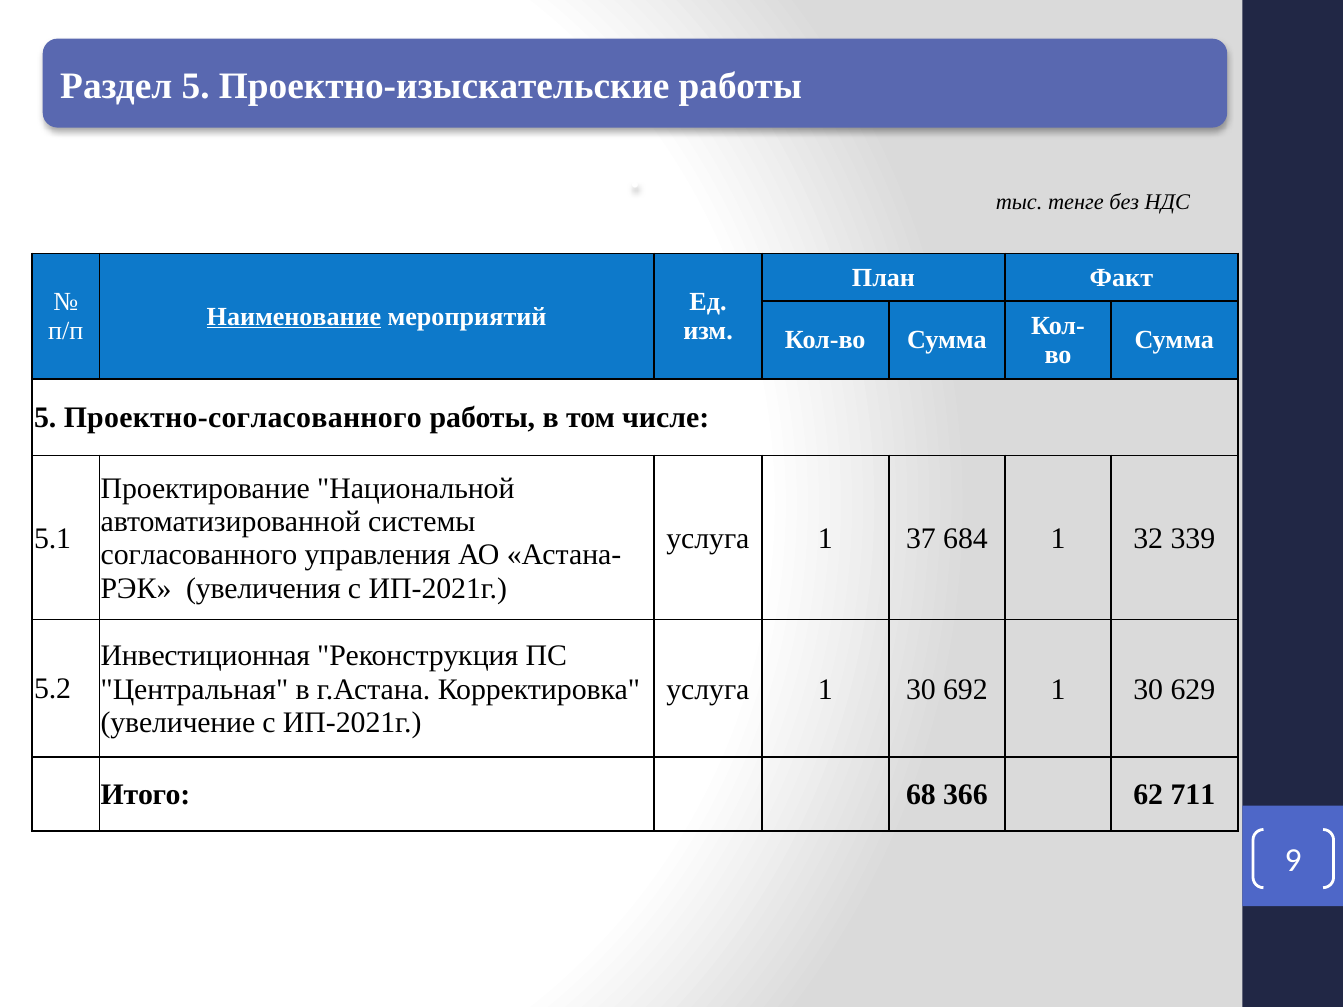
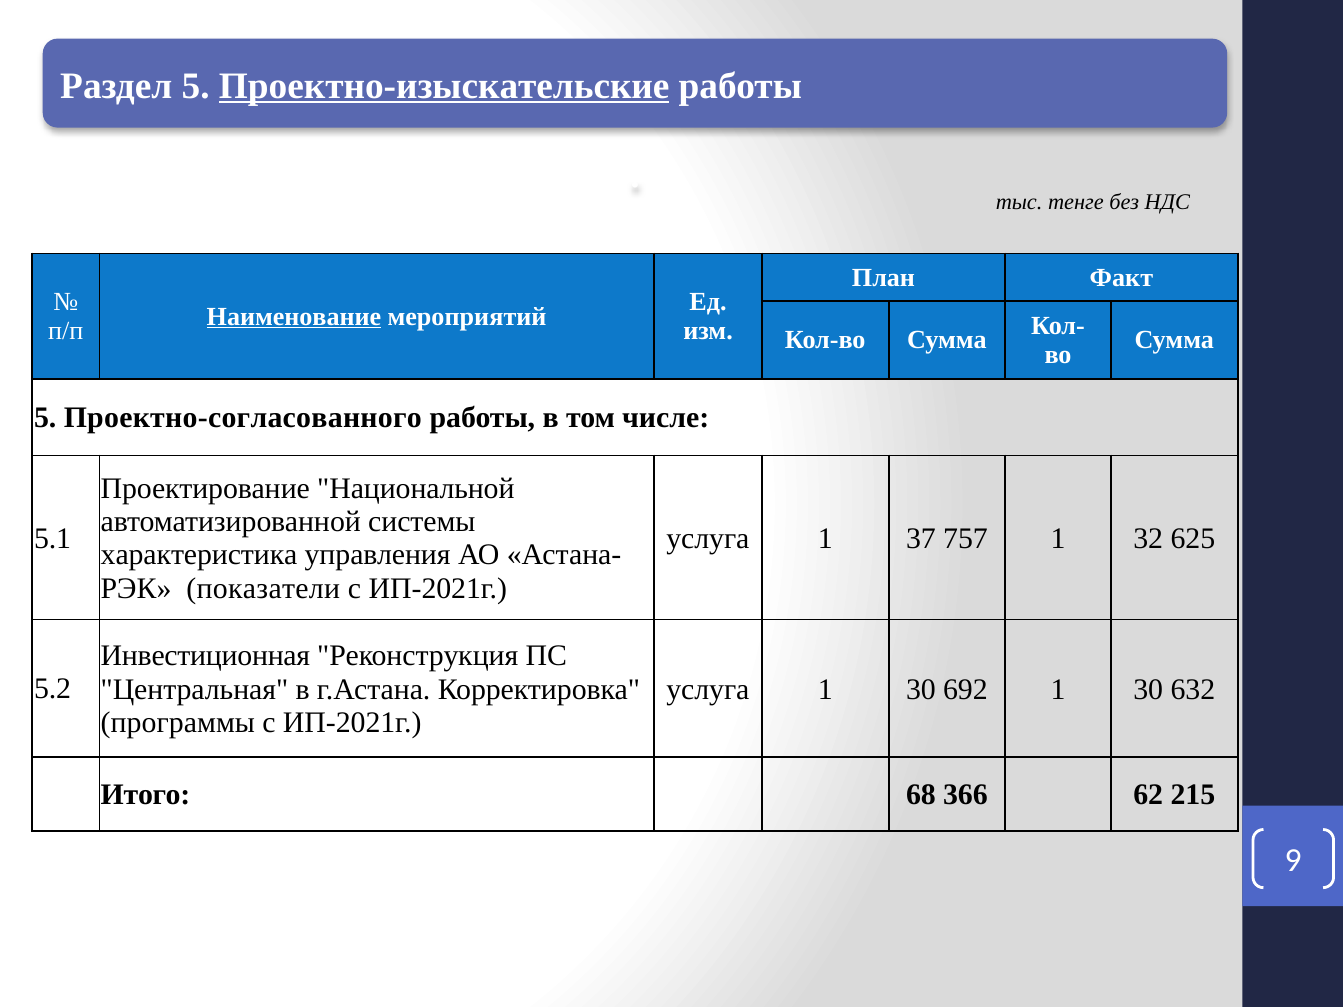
Проектно-изыскательские underline: none -> present (444, 86)
684: 684 -> 757 (966, 539)
339: 339 -> 625 (1193, 539)
согласованного: согласованного -> характеристика (199, 555)
увеличения: увеличения -> показатели (263, 588)
629: 629 -> 632 (1193, 689)
увеличение: увеличение -> программы (178, 723)
711: 711 -> 215 (1193, 795)
